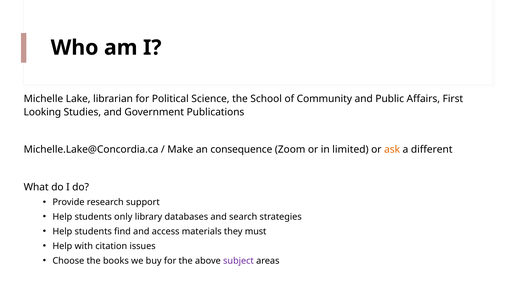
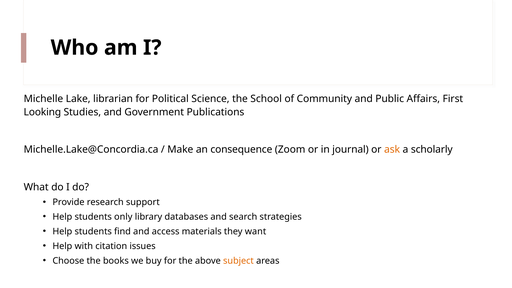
limited: limited -> journal (350, 150)
different: different -> scholarly (432, 150)
must: must -> want (256, 232)
subject colour: purple -> orange (238, 261)
